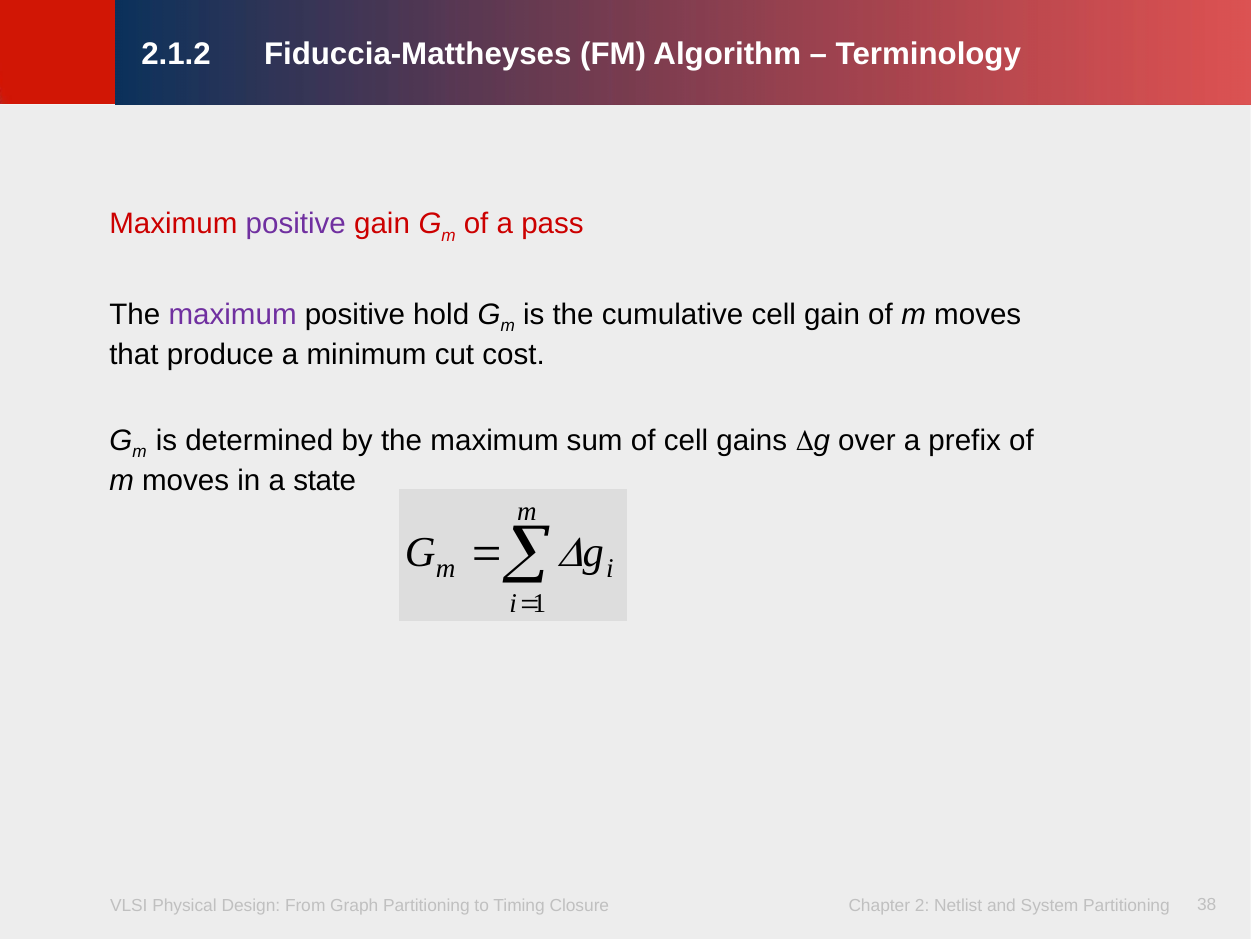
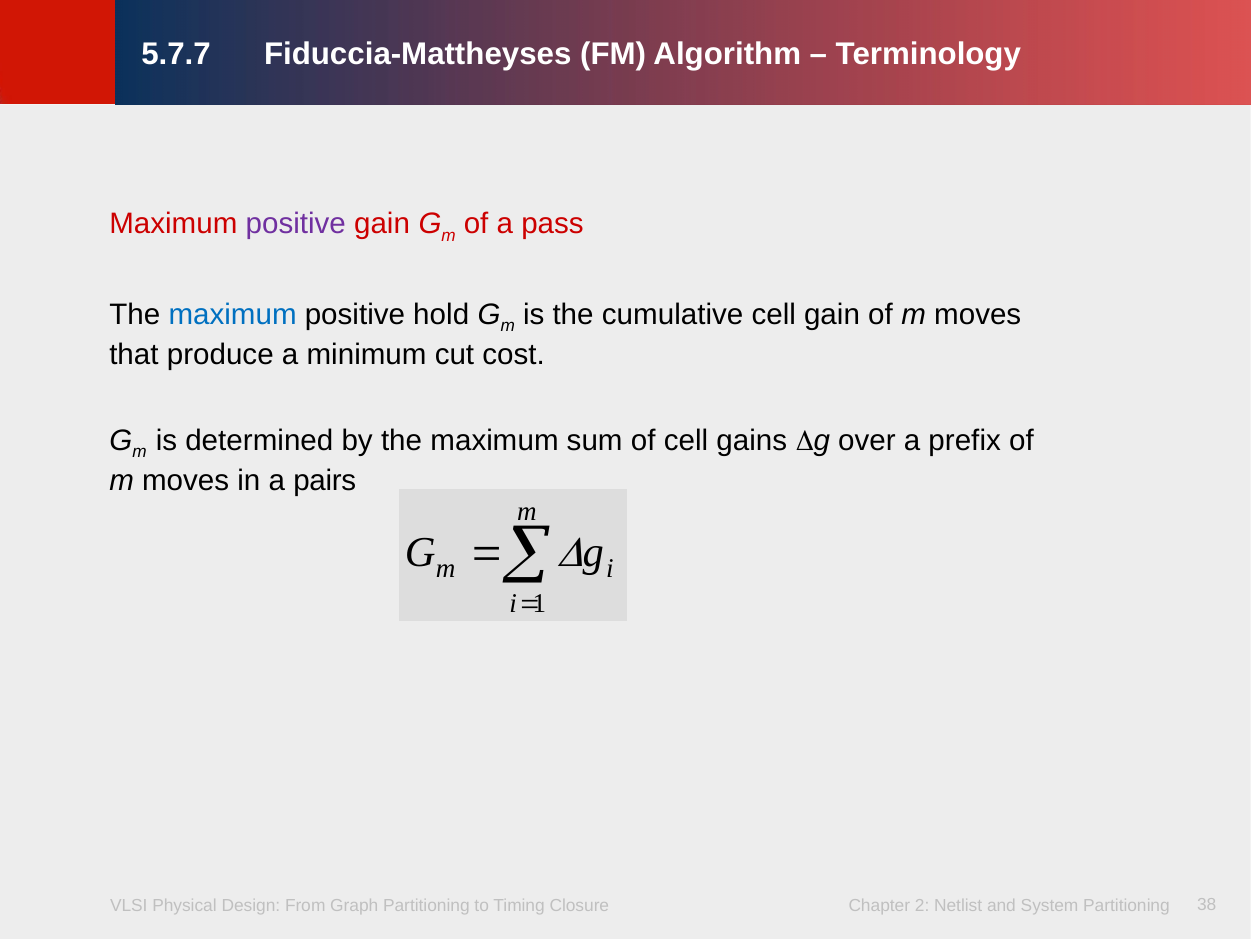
2.1.2: 2.1.2 -> 5.7.7 (176, 54)
maximum colour: purple -> blue (233, 314)
state: state -> pairs (325, 481)
